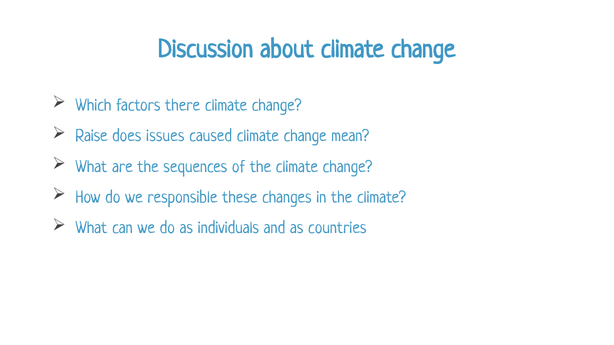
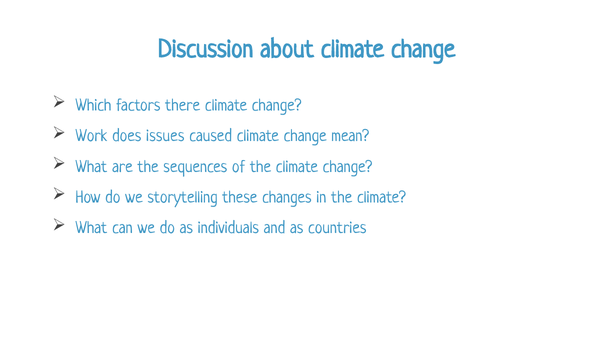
Raise: Raise -> Work (91, 136)
responsible: responsible -> storytelling (182, 197)
